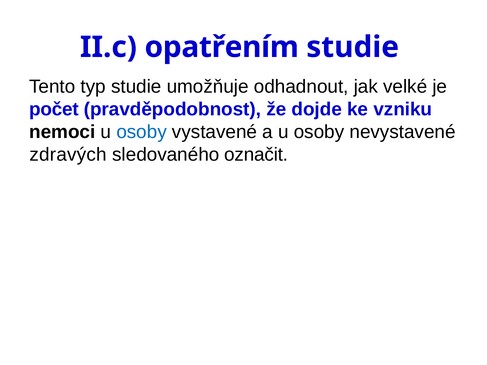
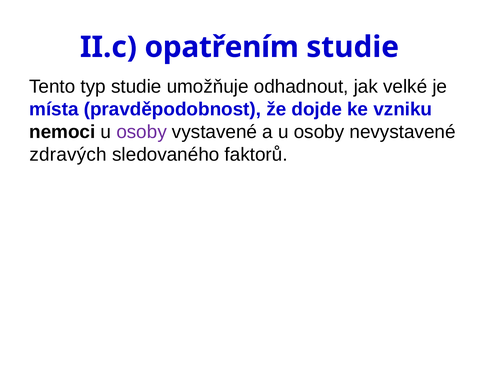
počet: počet -> místa (54, 109)
osoby colour: blue -> purple (142, 132)
označit: označit -> faktorů (256, 155)
